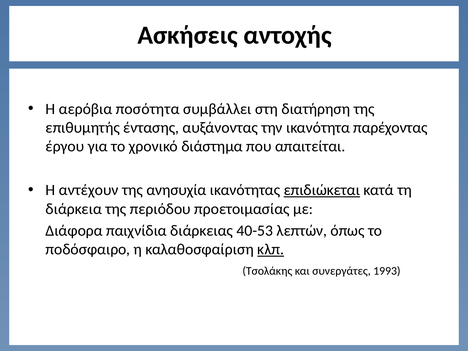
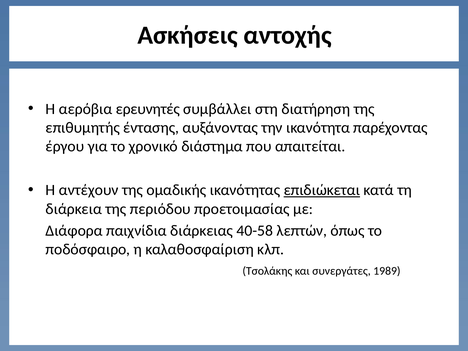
ποσότητα: ποσότητα -> ερευνητές (148, 109)
ανησυχία: ανησυχία -> ομαδικής (176, 190)
40-53: 40-53 -> 40-58 (255, 231)
κλπ underline: present -> none (271, 249)
1993: 1993 -> 1989 (387, 271)
